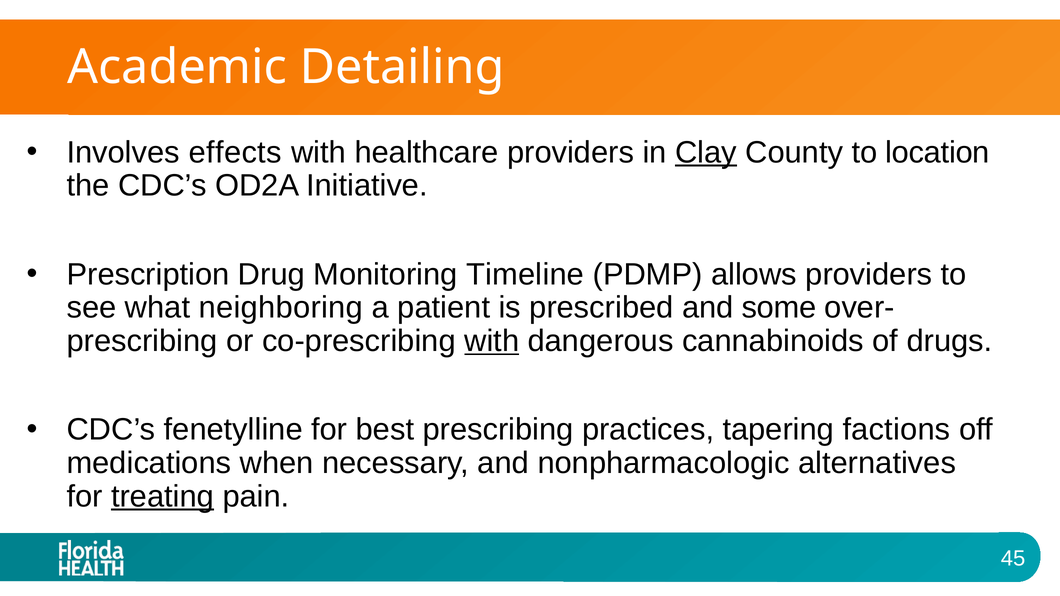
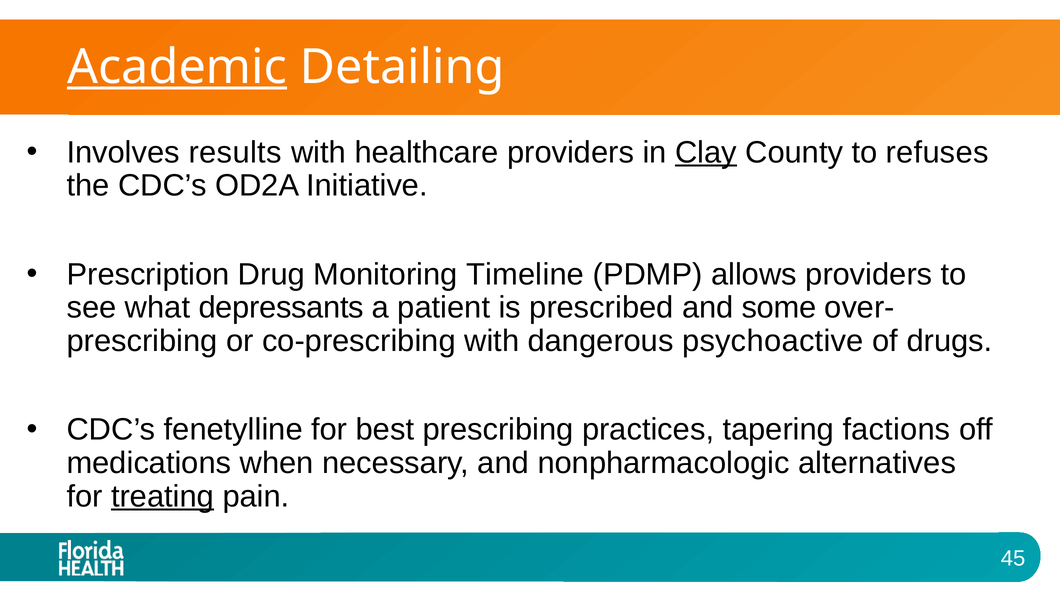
Academic underline: none -> present (177, 67)
effects: effects -> results (235, 152)
location: location -> refuses (937, 152)
neighboring: neighboring -> depressants (281, 308)
with underline: present -> none (492, 341)
cannabinoids: cannabinoids -> psychoactive (773, 341)
